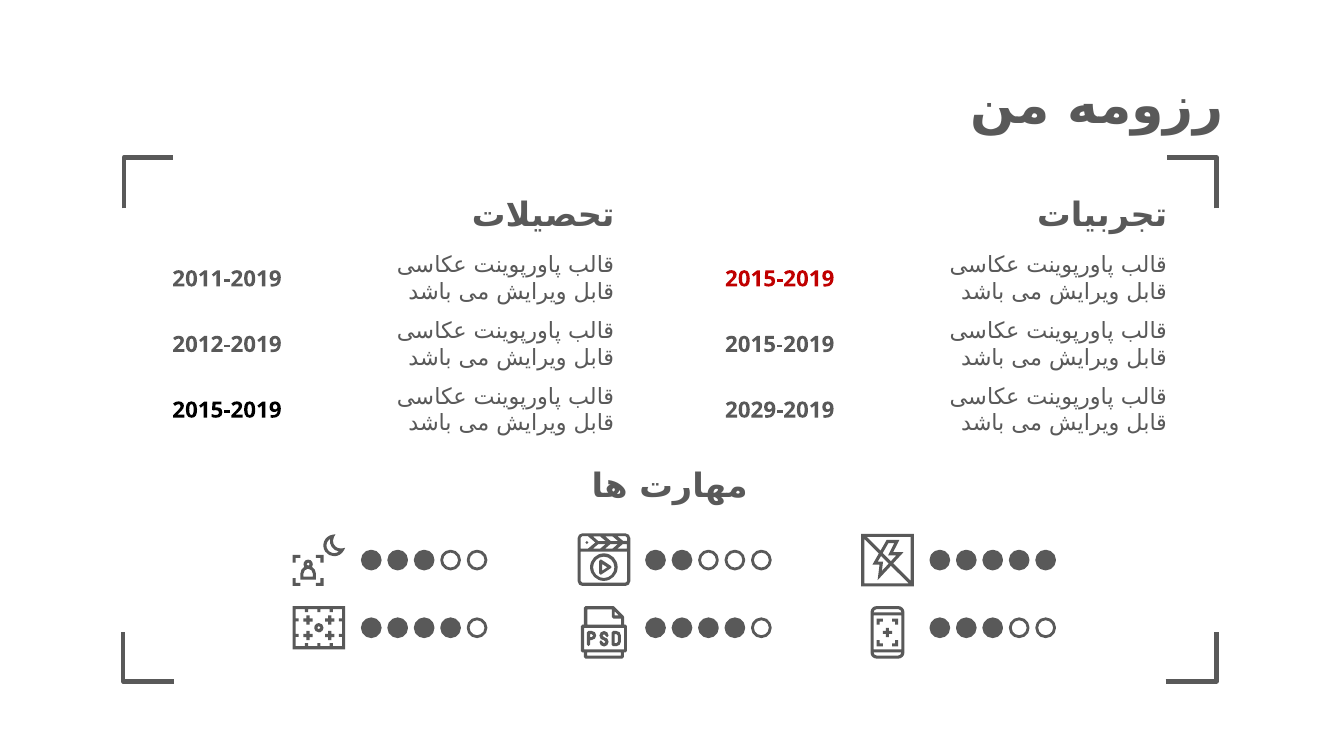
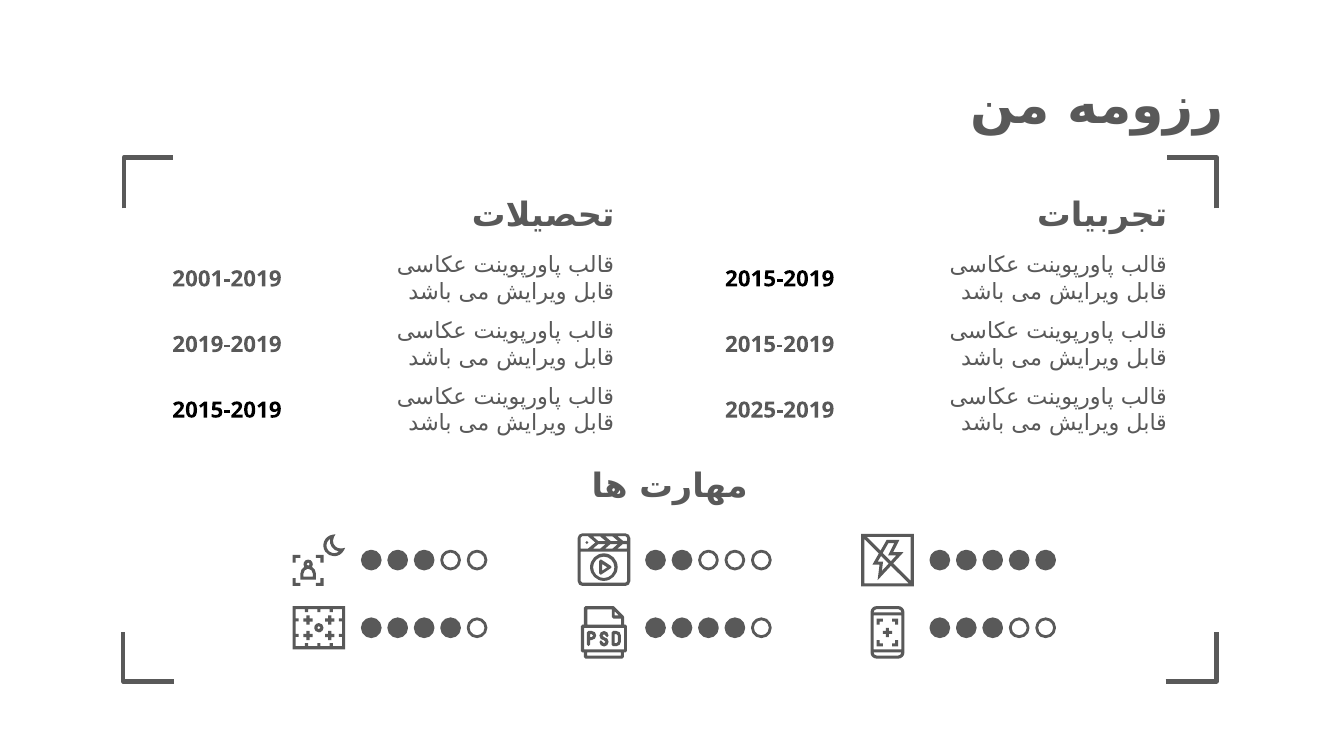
2011-2019: 2011-2019 -> 2001-2019 (227, 279)
2015-2019 colour: red -> black (780, 279)
2012-2019: 2012-2019 -> 2019-2019 (227, 345)
2029-2019: 2029-2019 -> 2025-2019 (780, 410)
